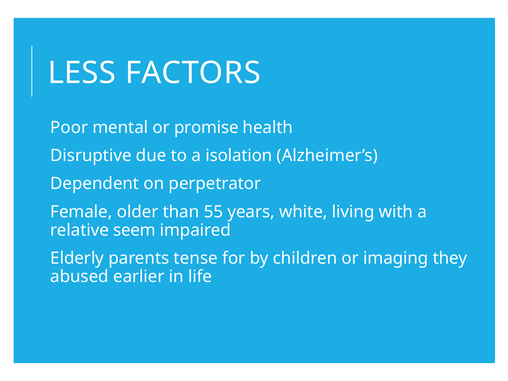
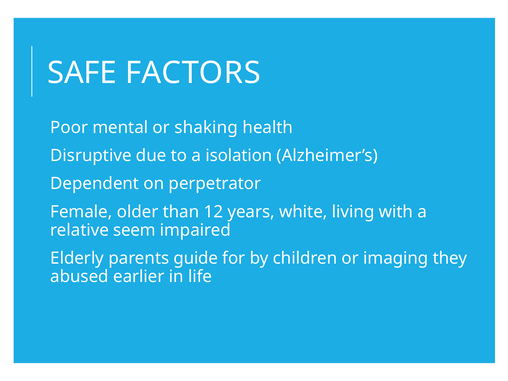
LESS: LESS -> SAFE (82, 73)
promise: promise -> shaking (206, 127)
55: 55 -> 12 (213, 212)
tense: tense -> guide (196, 258)
